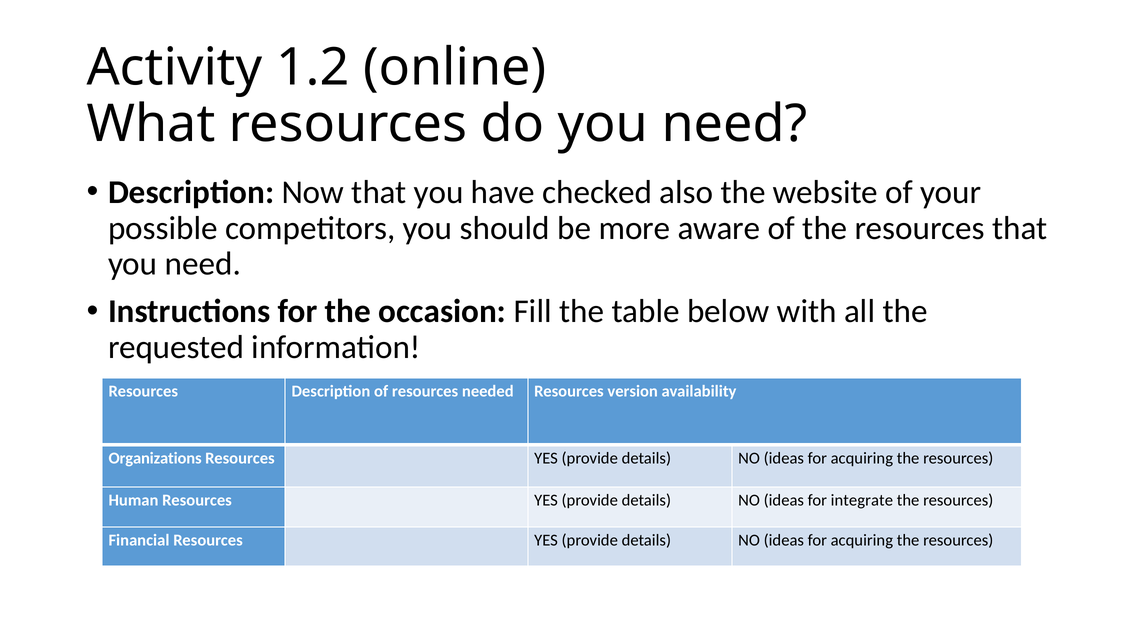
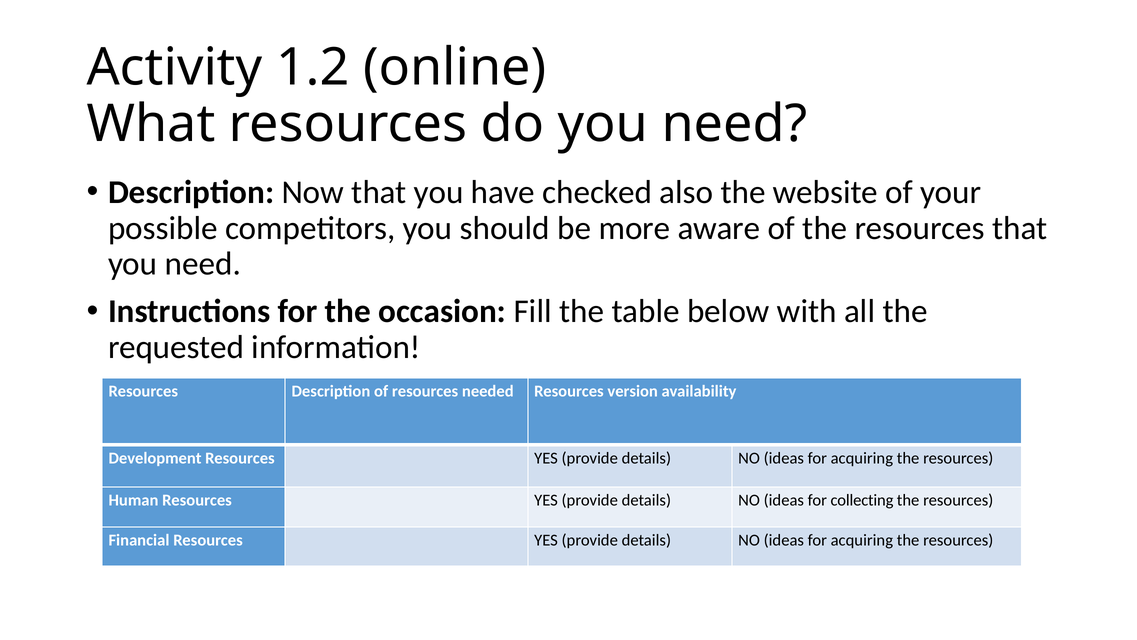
Organizations: Organizations -> Development (155, 458)
integrate: integrate -> collecting (862, 500)
